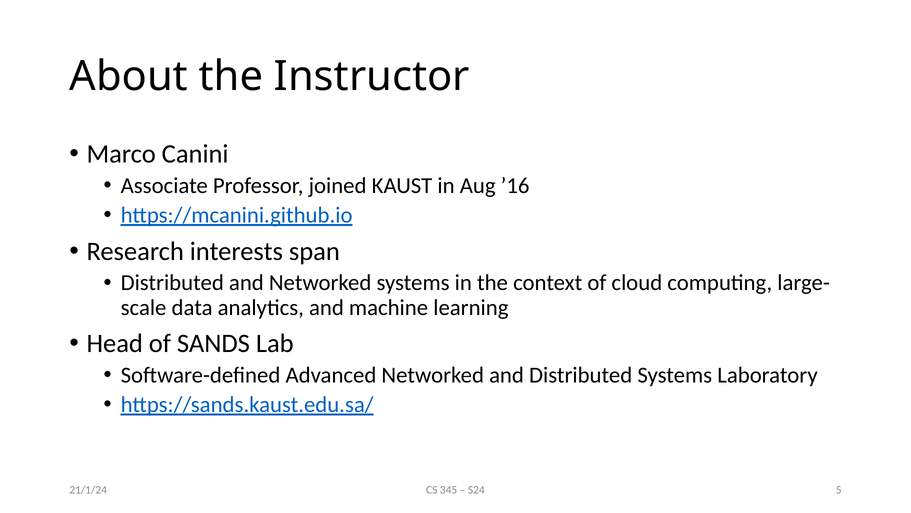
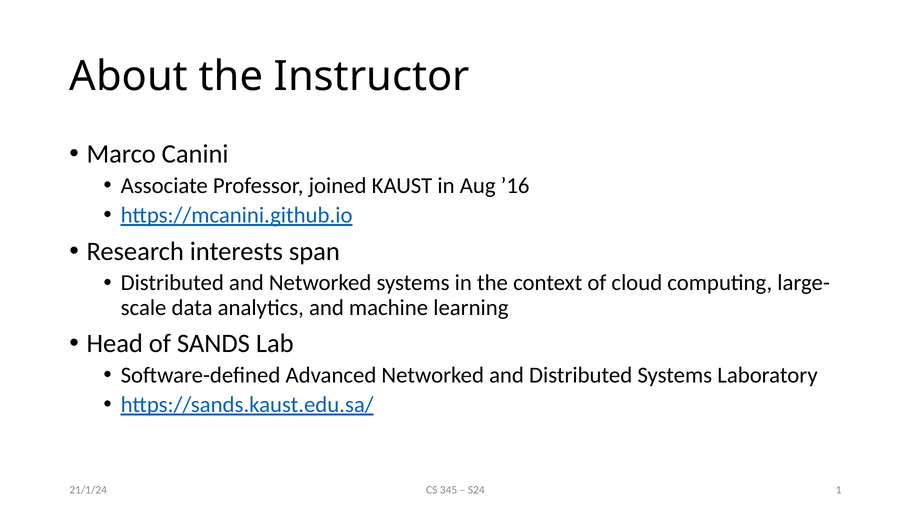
5: 5 -> 1 (839, 489)
